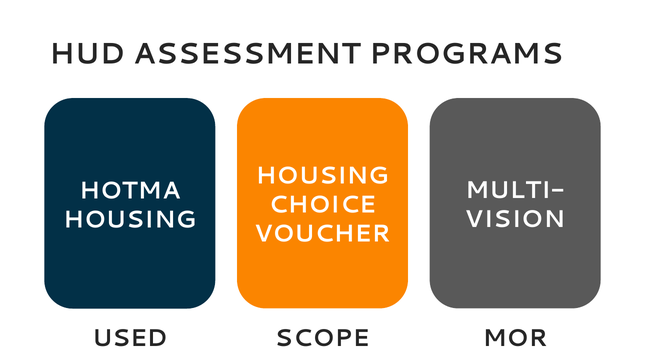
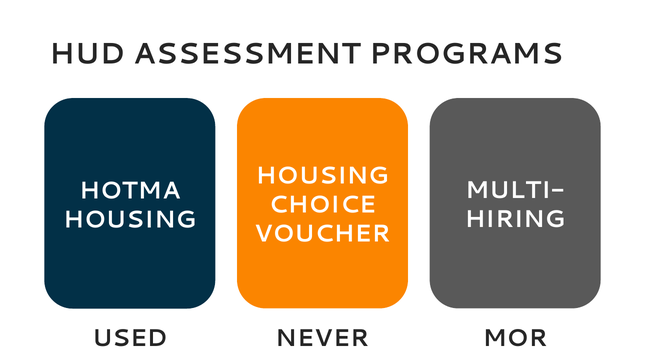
VISION: VISION -> HIRING (515, 219)
SCOPE: SCOPE -> NEVER (322, 338)
